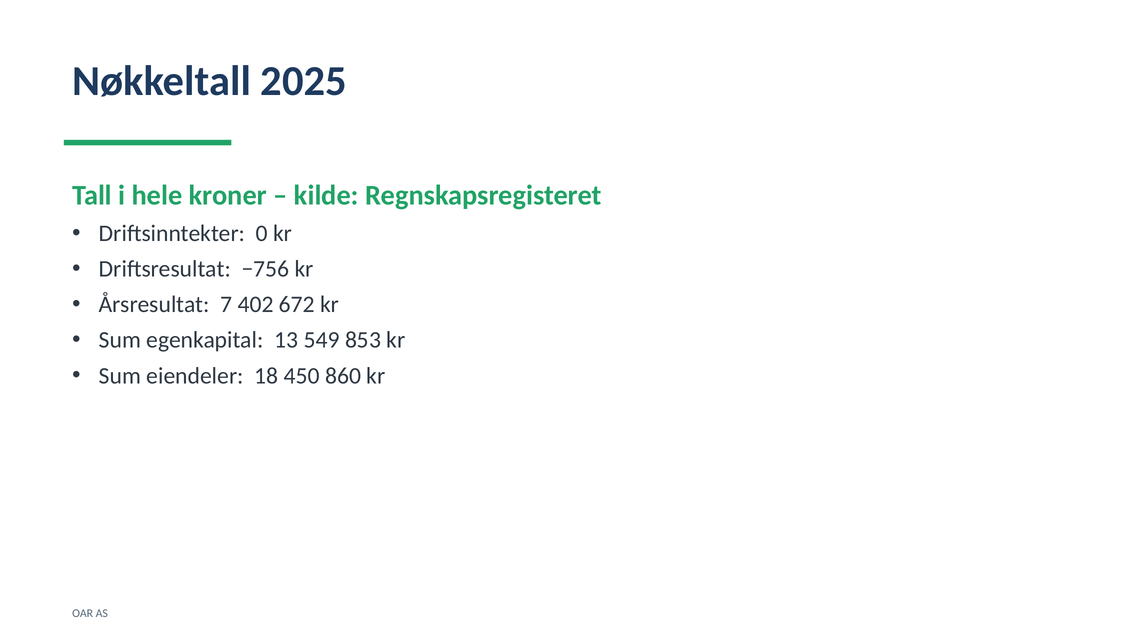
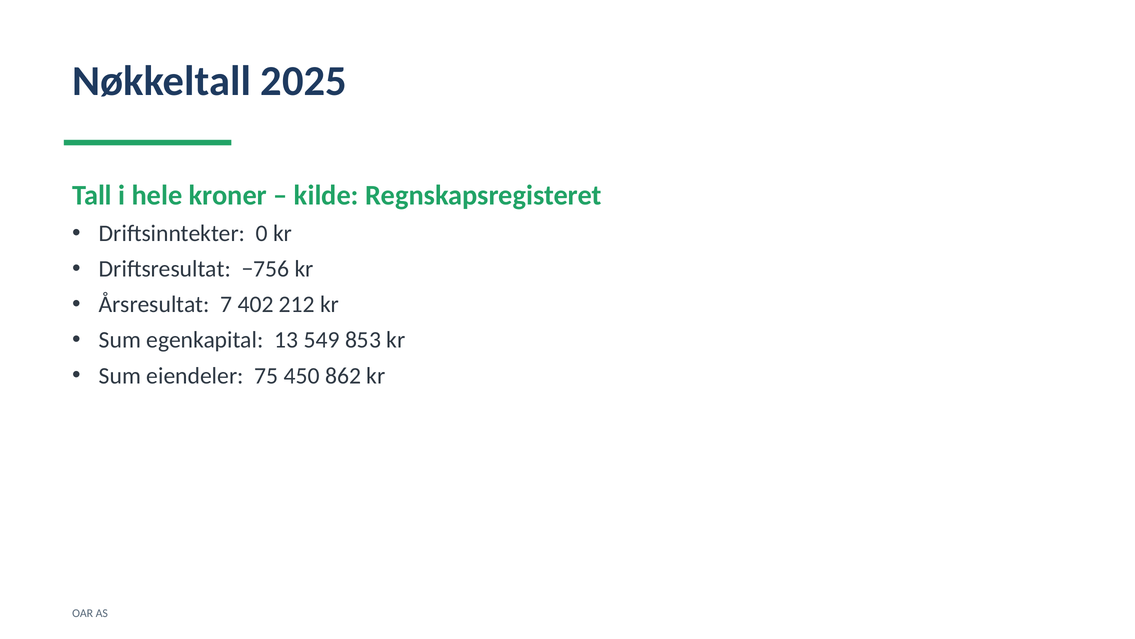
672: 672 -> 212 (297, 304)
18: 18 -> 75 (266, 375)
860: 860 -> 862 (343, 375)
